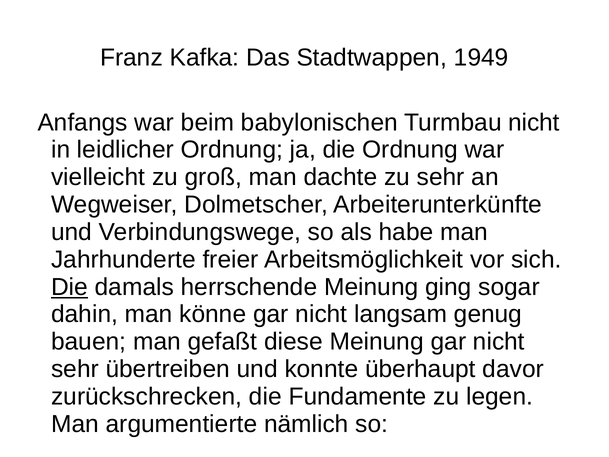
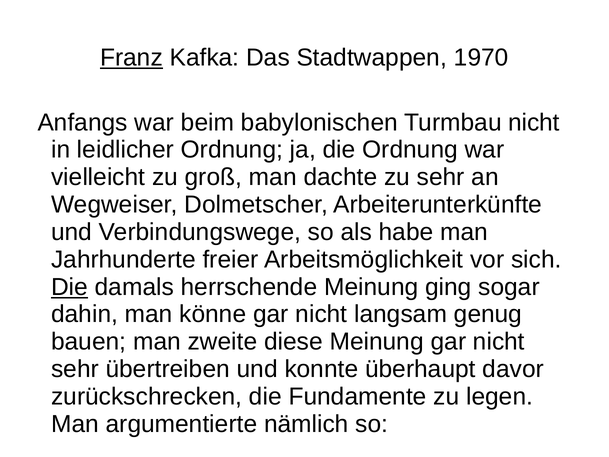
Franz underline: none -> present (131, 58)
1949: 1949 -> 1970 (481, 58)
gefaßt: gefaßt -> zweite (222, 342)
